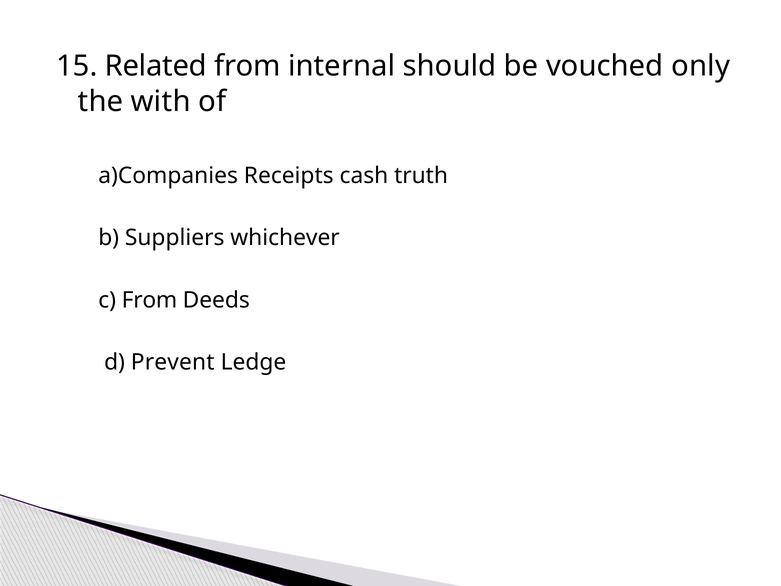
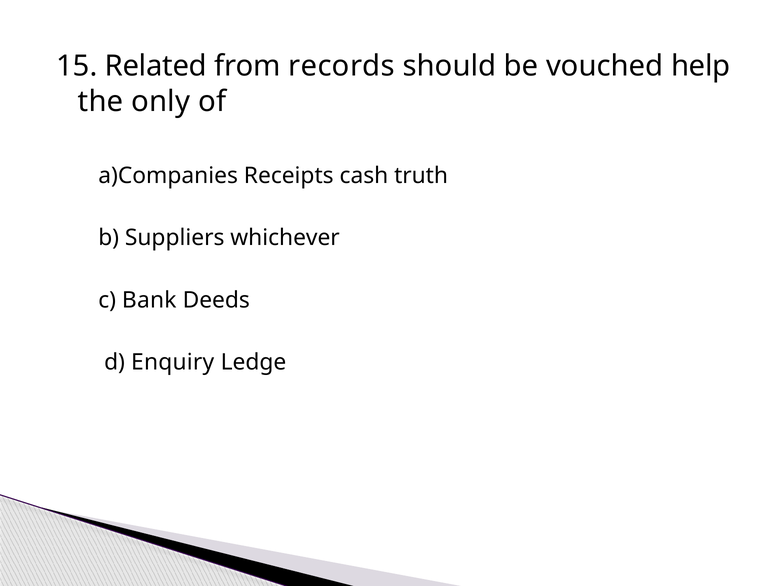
internal: internal -> records (342, 66)
only: only -> help (701, 66)
with: with -> only (161, 101)
c From: From -> Bank (149, 300)
Prevent: Prevent -> Enquiry (173, 362)
